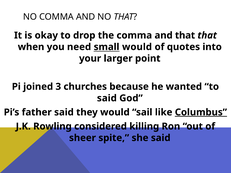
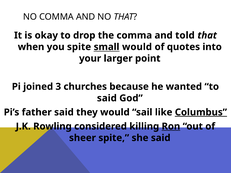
and that: that -> told (185, 35)
you need: need -> spite (79, 47)
Ron underline: none -> present (171, 127)
